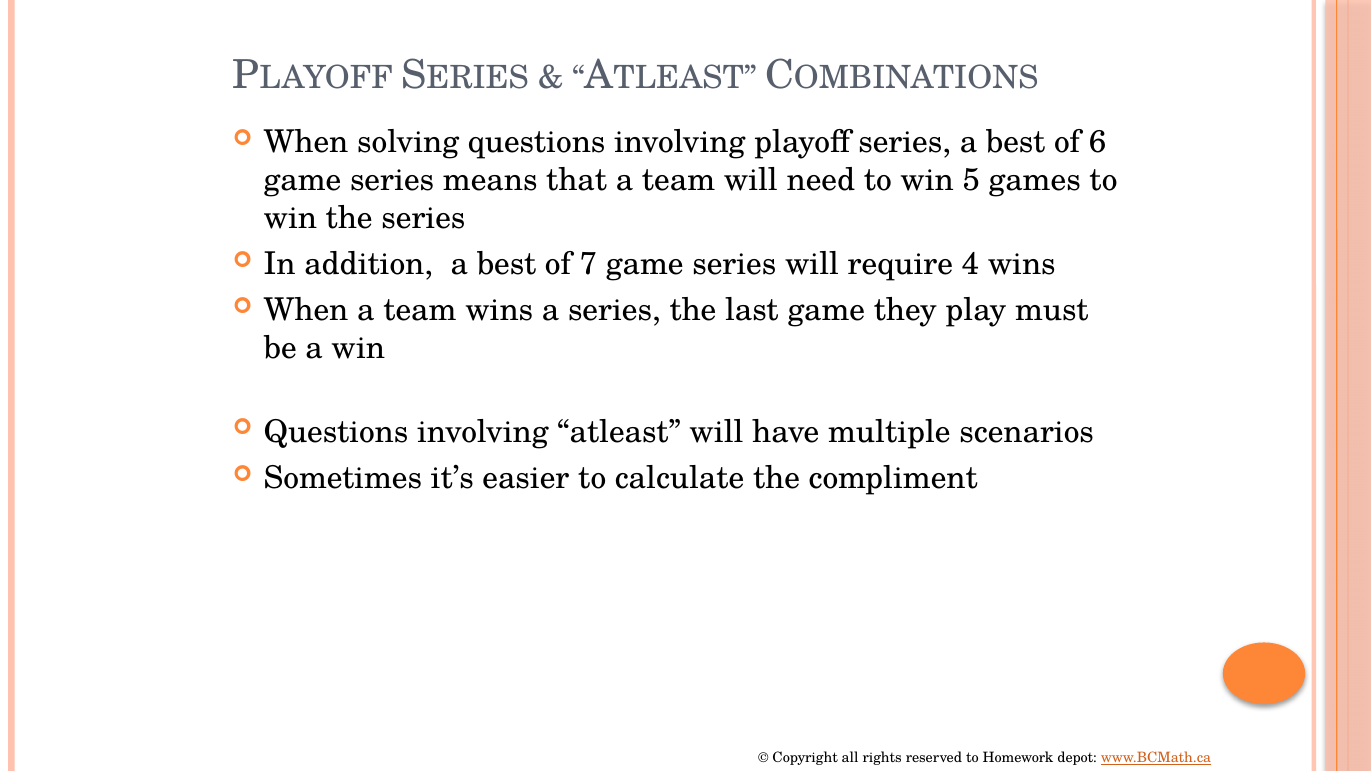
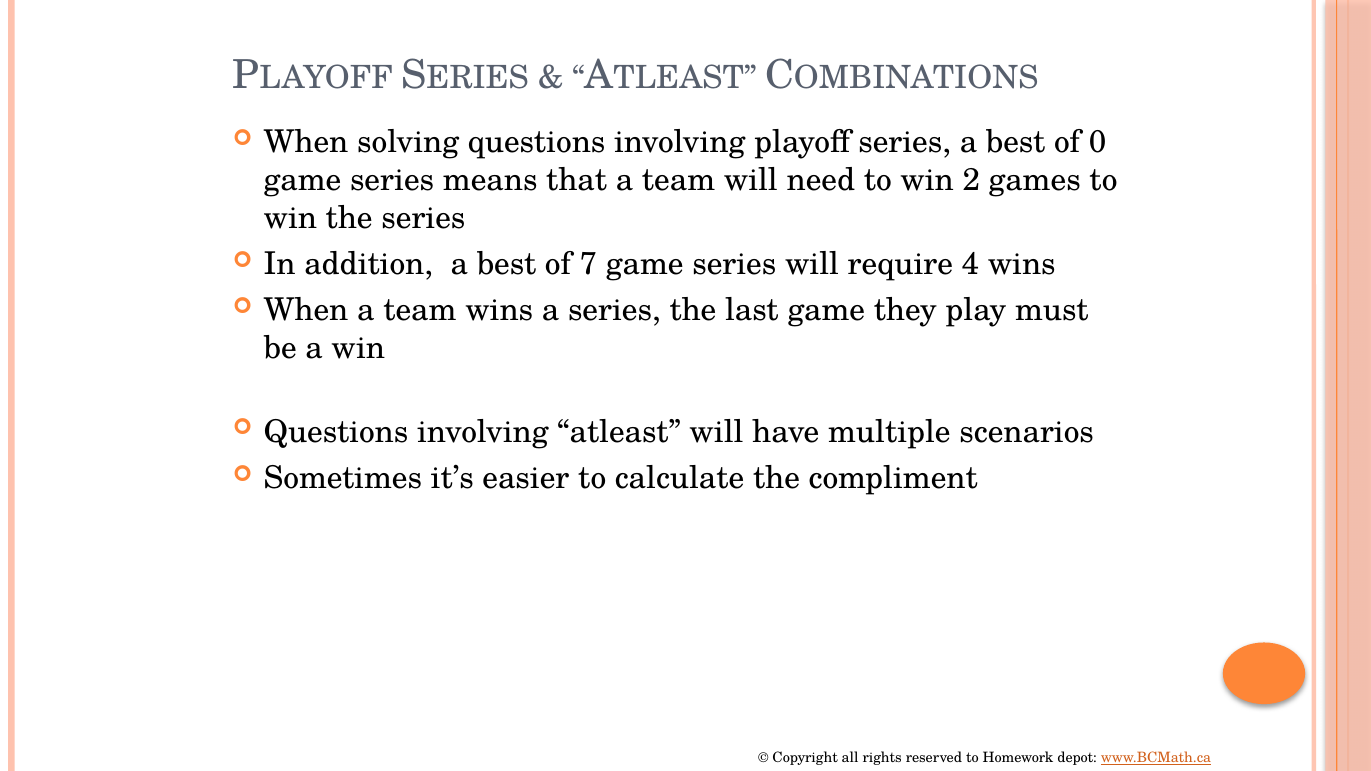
6: 6 -> 0 (1098, 142)
5: 5 -> 2 (971, 180)
